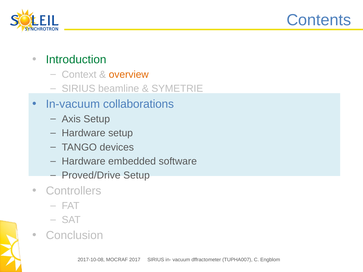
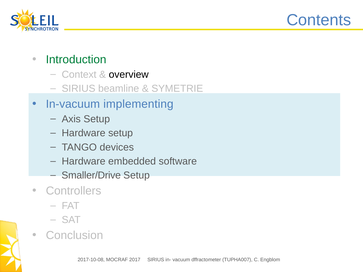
overview colour: orange -> black (129, 75)
collaborations: collaborations -> implementing (138, 104)
Proved/Drive: Proved/Drive -> Smaller/Drive (91, 176)
